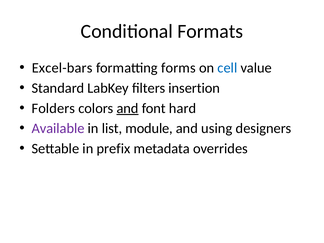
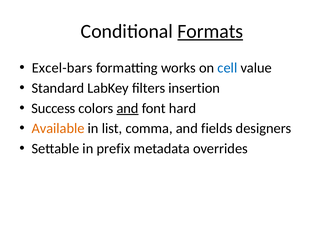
Formats underline: none -> present (210, 31)
forms: forms -> works (178, 68)
Folders: Folders -> Success (53, 108)
Available colour: purple -> orange (58, 128)
module: module -> comma (149, 128)
using: using -> fields (217, 128)
